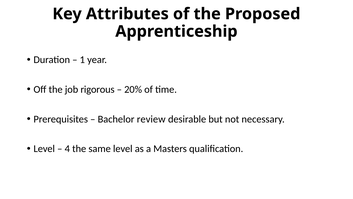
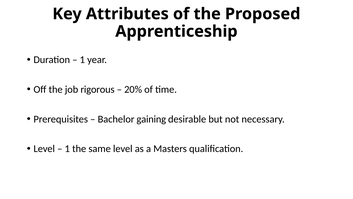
review: review -> gaining (151, 119)
4: 4 -> 1 (67, 148)
